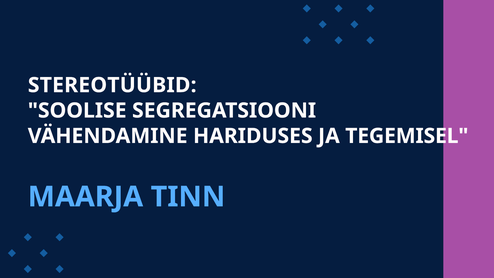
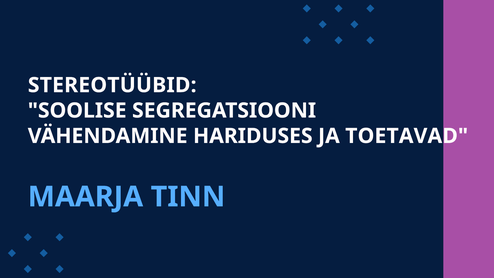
TEGEMISEL: TEGEMISEL -> TOETAVAD (407, 136)
